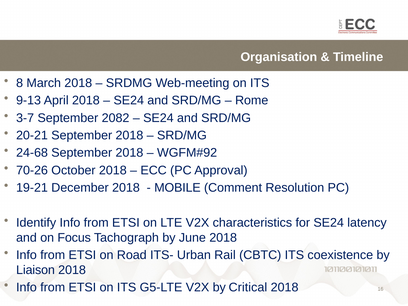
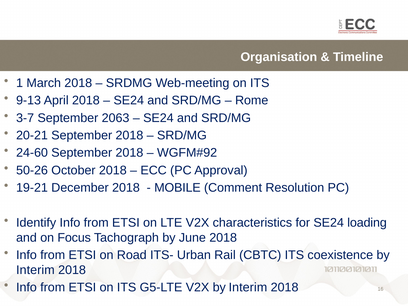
8: 8 -> 1 (20, 83)
2082: 2082 -> 2063 (116, 118)
24-68: 24-68 -> 24-60 (32, 153)
70-26: 70-26 -> 50-26 (32, 170)
latency: latency -> loading (367, 223)
Liaison: Liaison -> Interim (35, 270)
V2X by Critical: Critical -> Interim (248, 287)
